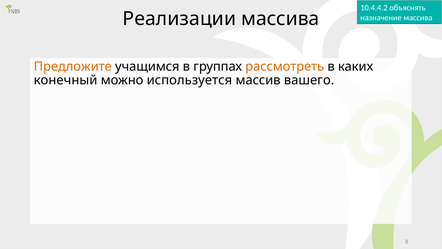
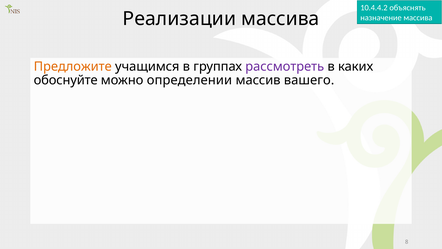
рассмотреть colour: orange -> purple (285, 66)
конечный: конечный -> обоснуйте (66, 80)
используется: используется -> определении (189, 80)
